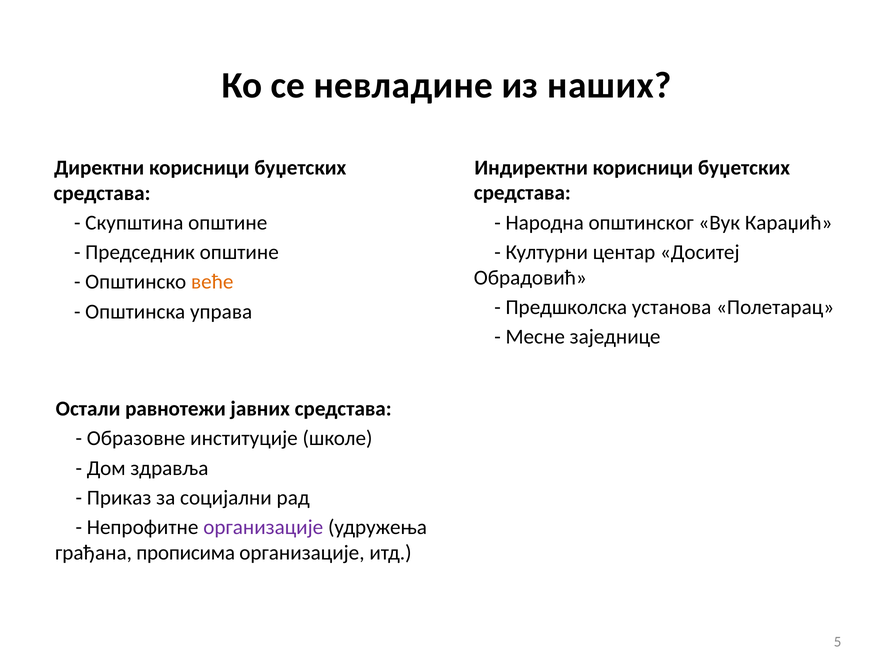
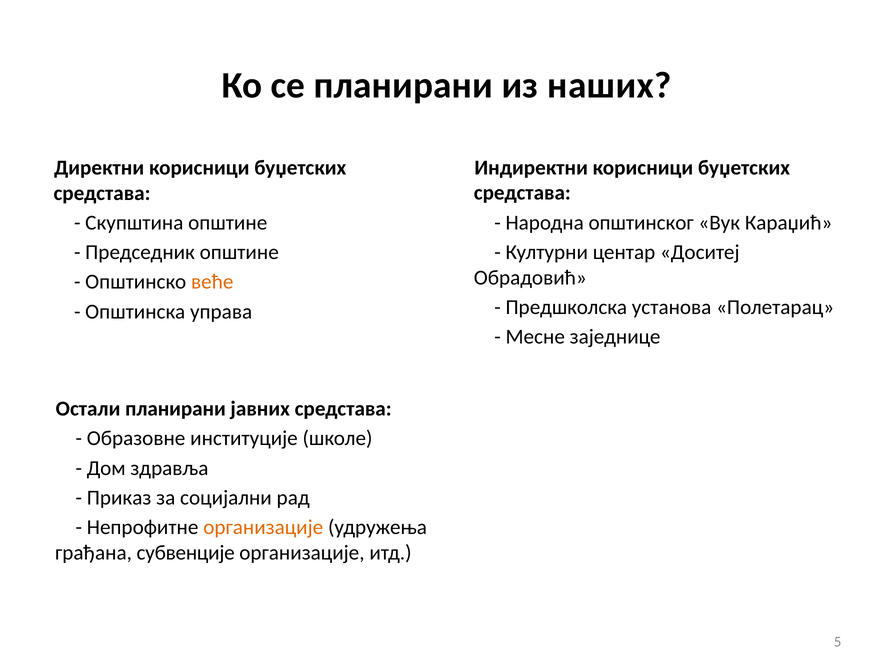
се невладине: невладине -> планирани (403, 85)
Остали равнотежи: равнотежи -> планирани (175, 408)
организације colour: purple -> orange (263, 527)
прописима: прописима -> субвенције (186, 552)
